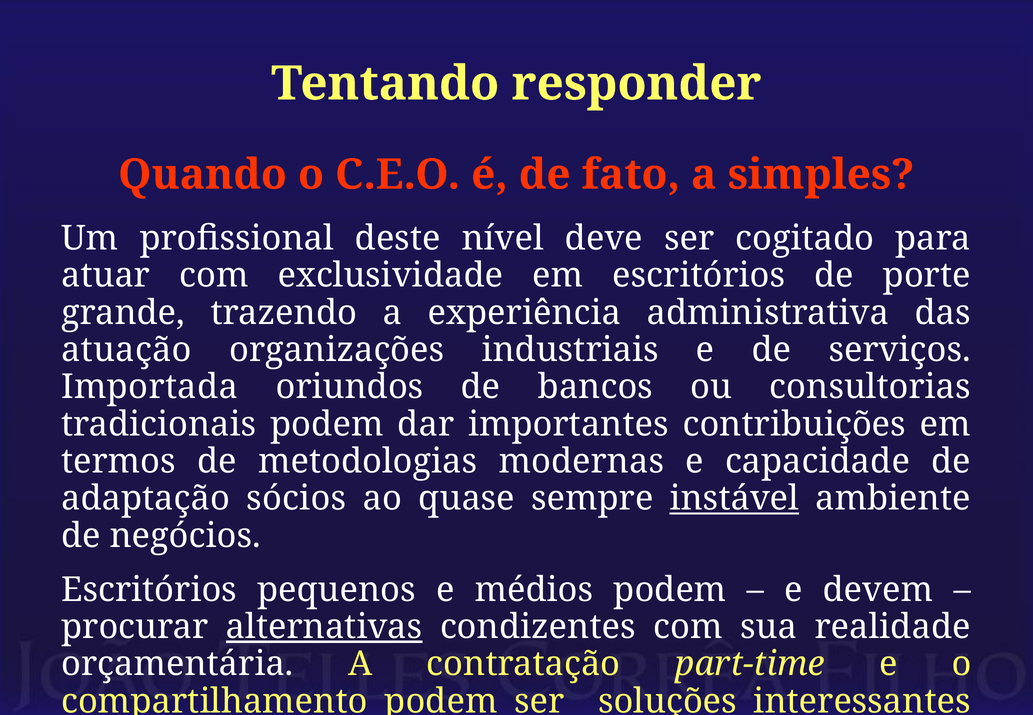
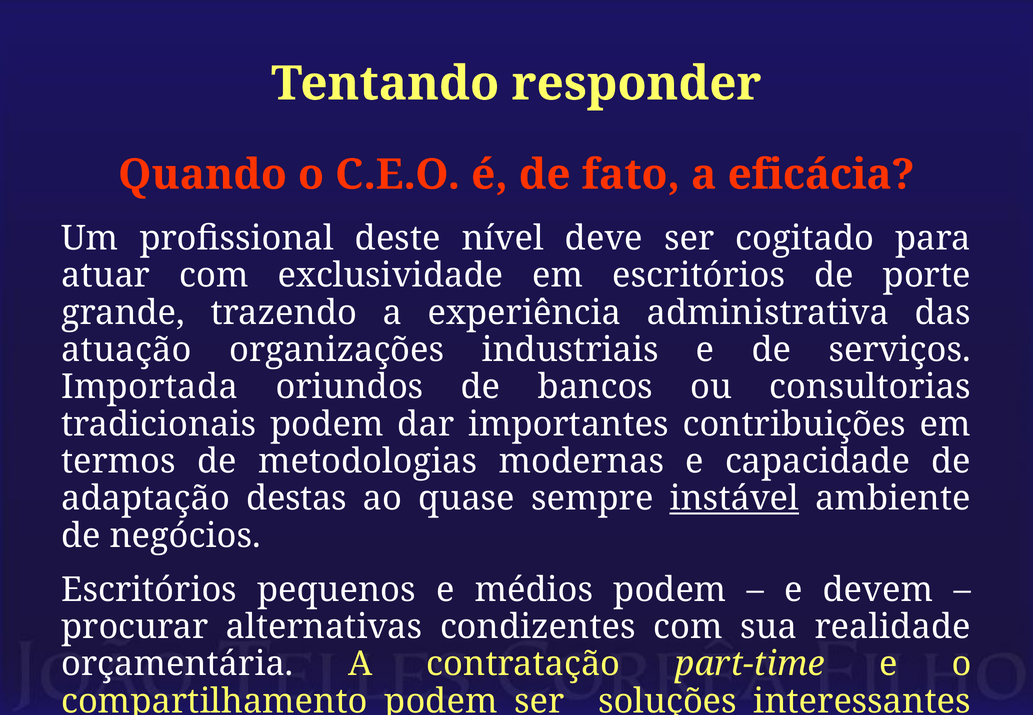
simples: simples -> eficácia (821, 175)
sócios: sócios -> destas (297, 499)
alternativas underline: present -> none (324, 627)
